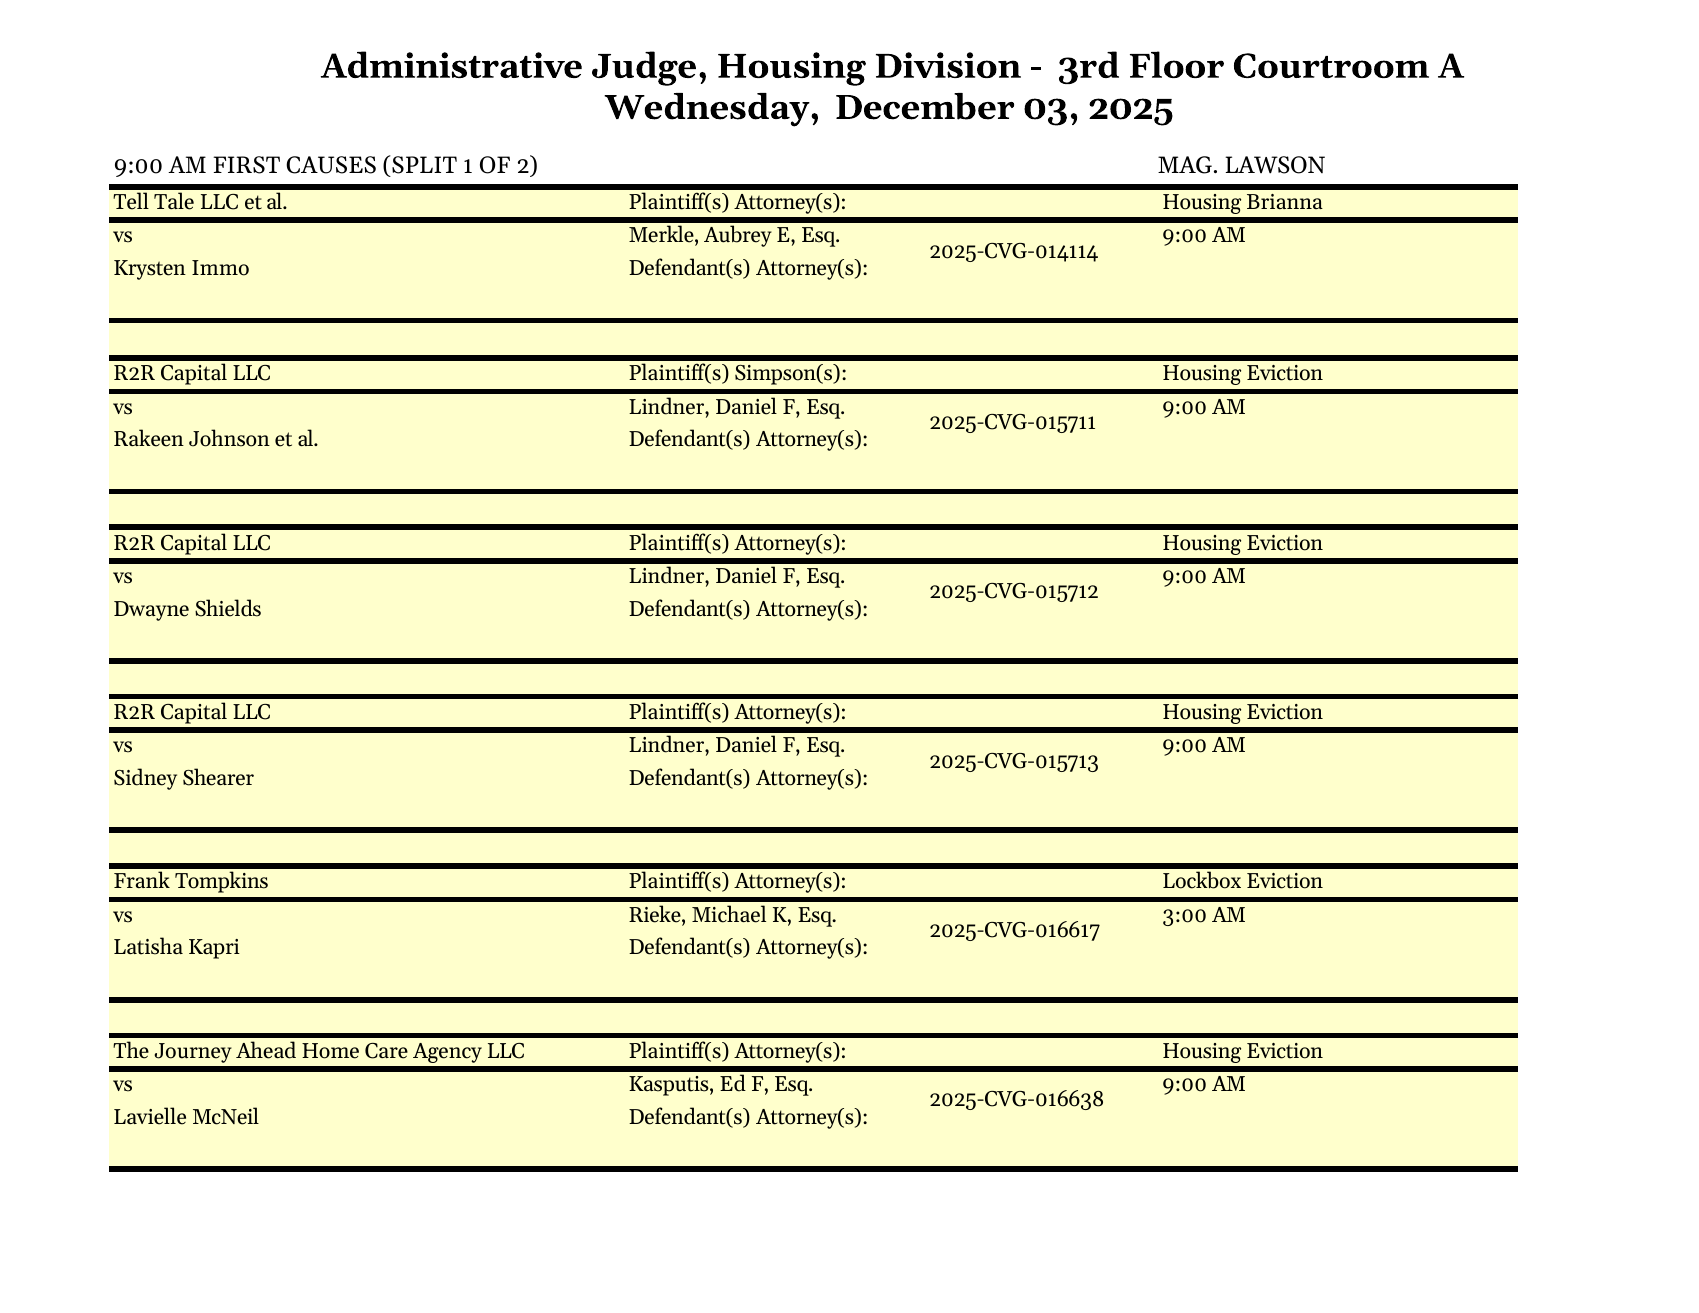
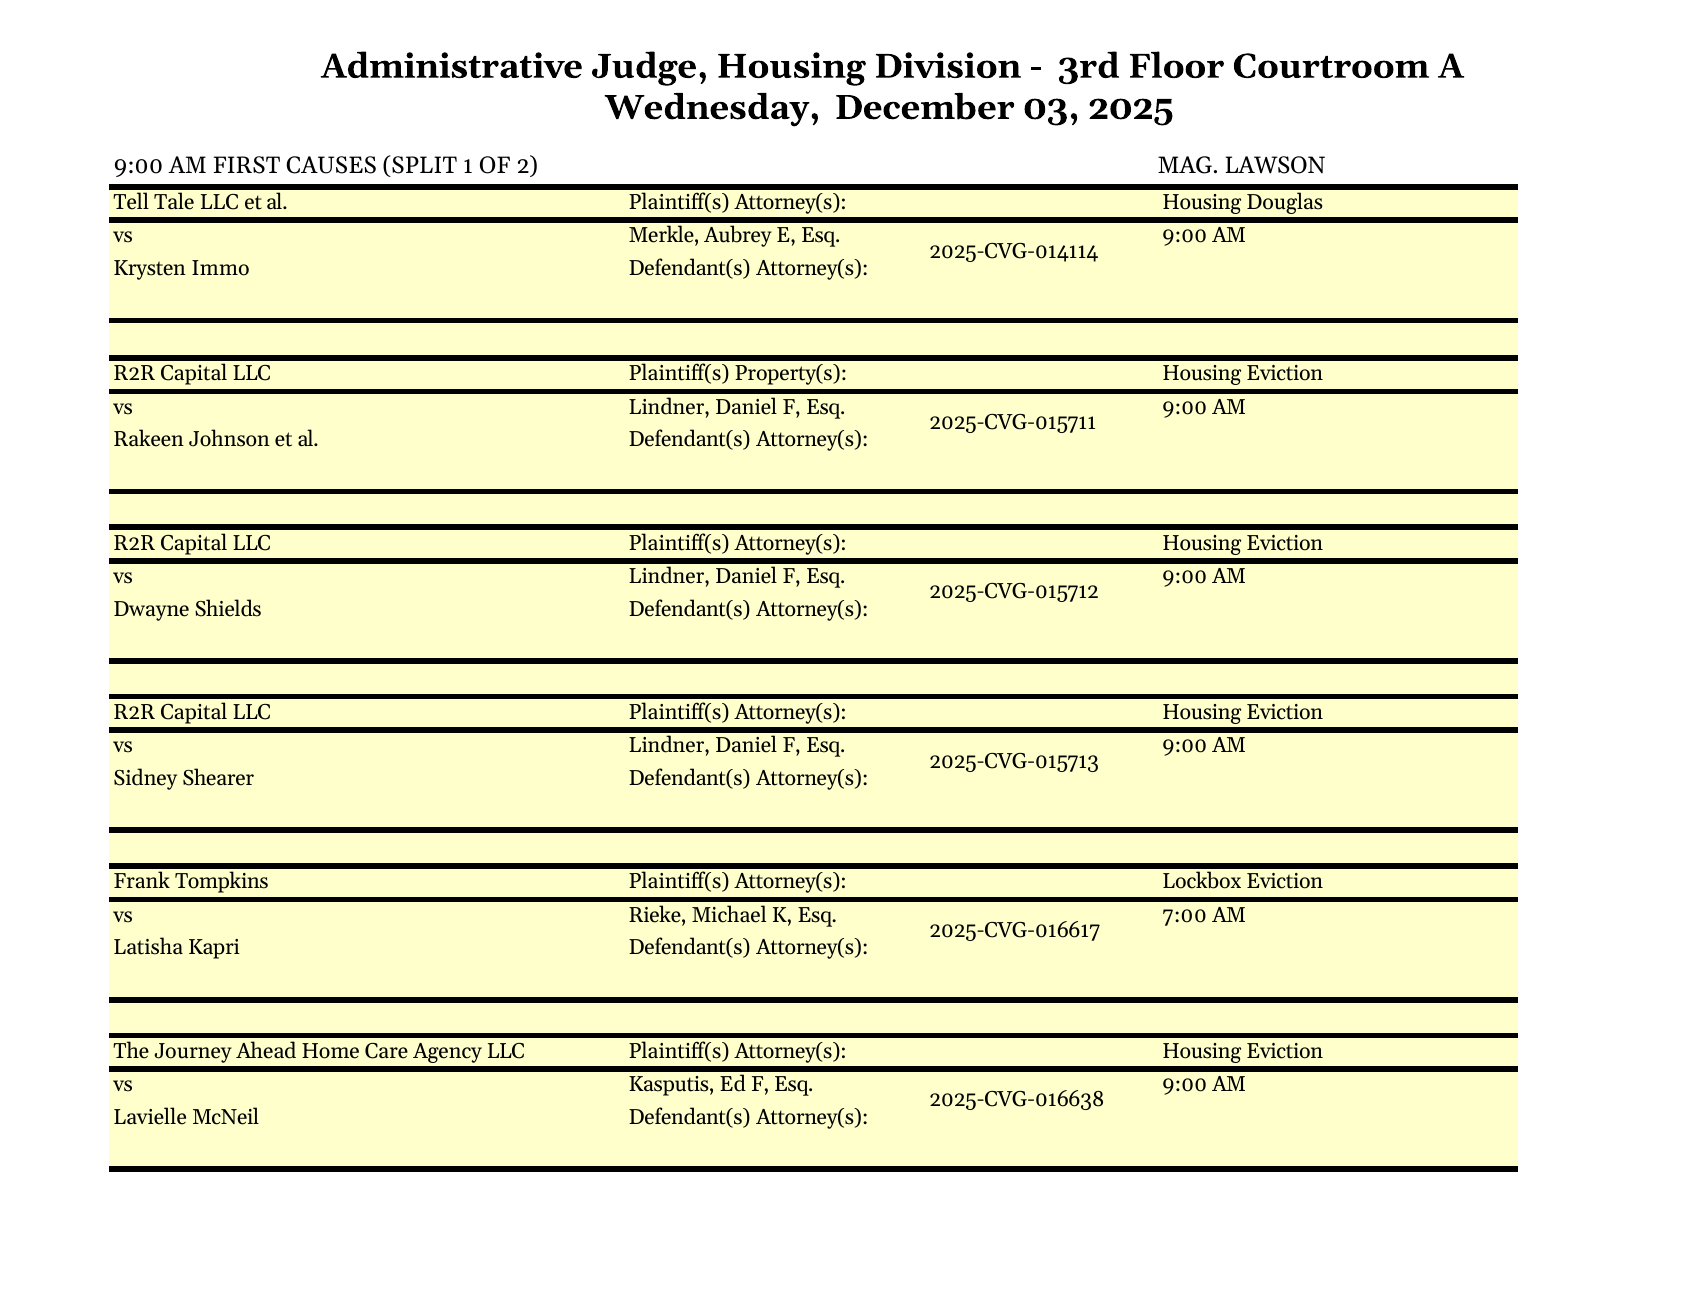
Brianna: Brianna -> Douglas (1285, 202)
Simpson(s: Simpson(s -> Property(s (791, 374)
3:00: 3:00 -> 7:00 (1185, 915)
